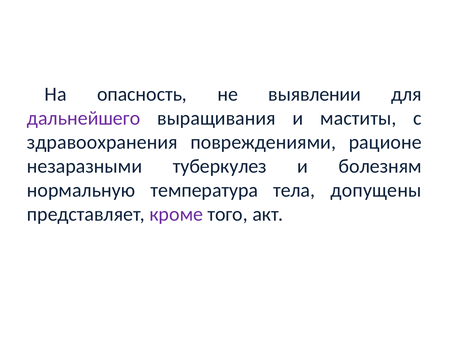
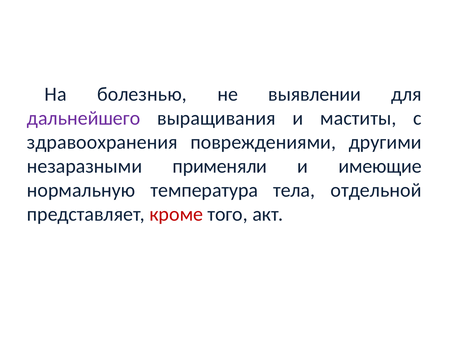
опасность: опасность -> болезнью (142, 94)
рационе: рационе -> другими (385, 142)
туберкулез: туберкулез -> применяли (220, 166)
болезням: болезням -> имеющие (380, 166)
допущены: допущены -> отдельной (376, 190)
кроме colour: purple -> red (176, 214)
